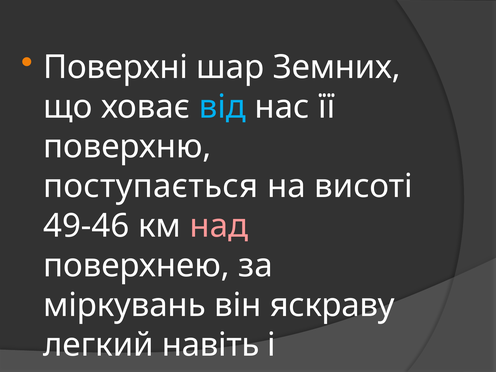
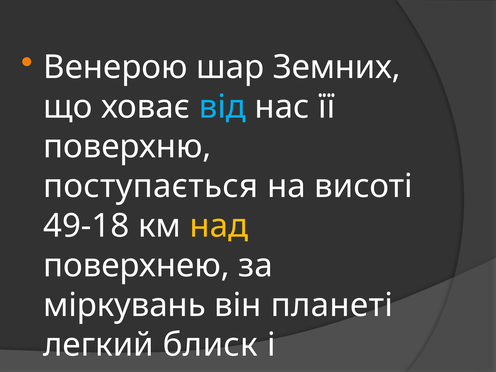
Поверхні: Поверхні -> Венерою (115, 67)
49-46: 49-46 -> 49-18 (86, 226)
над colour: pink -> yellow (219, 226)
яскраву: яскраву -> планеті (332, 305)
навіть: навіть -> блиск (210, 345)
